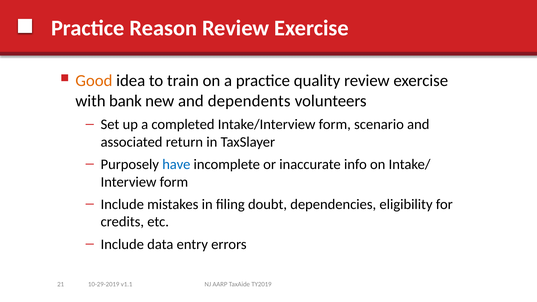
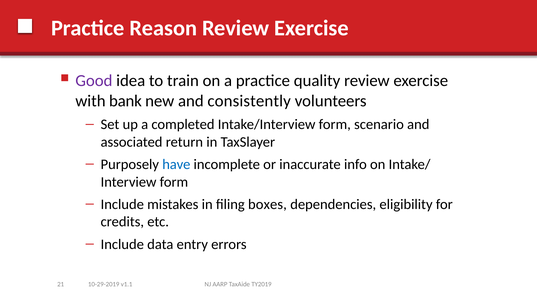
Good colour: orange -> purple (94, 81)
dependents: dependents -> consistently (249, 101)
doubt: doubt -> boxes (267, 204)
